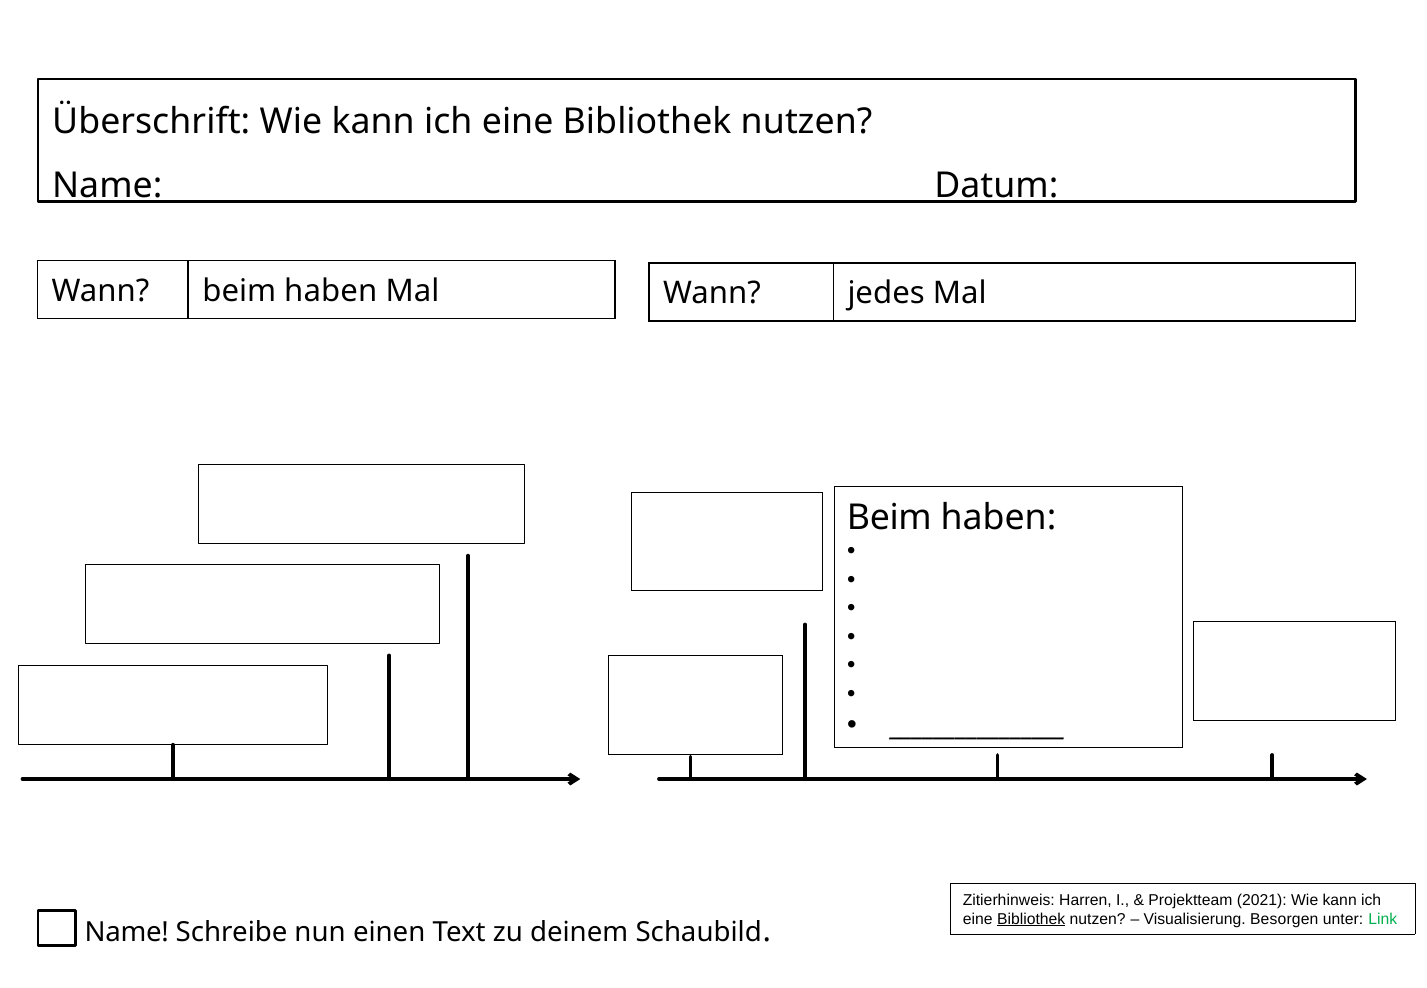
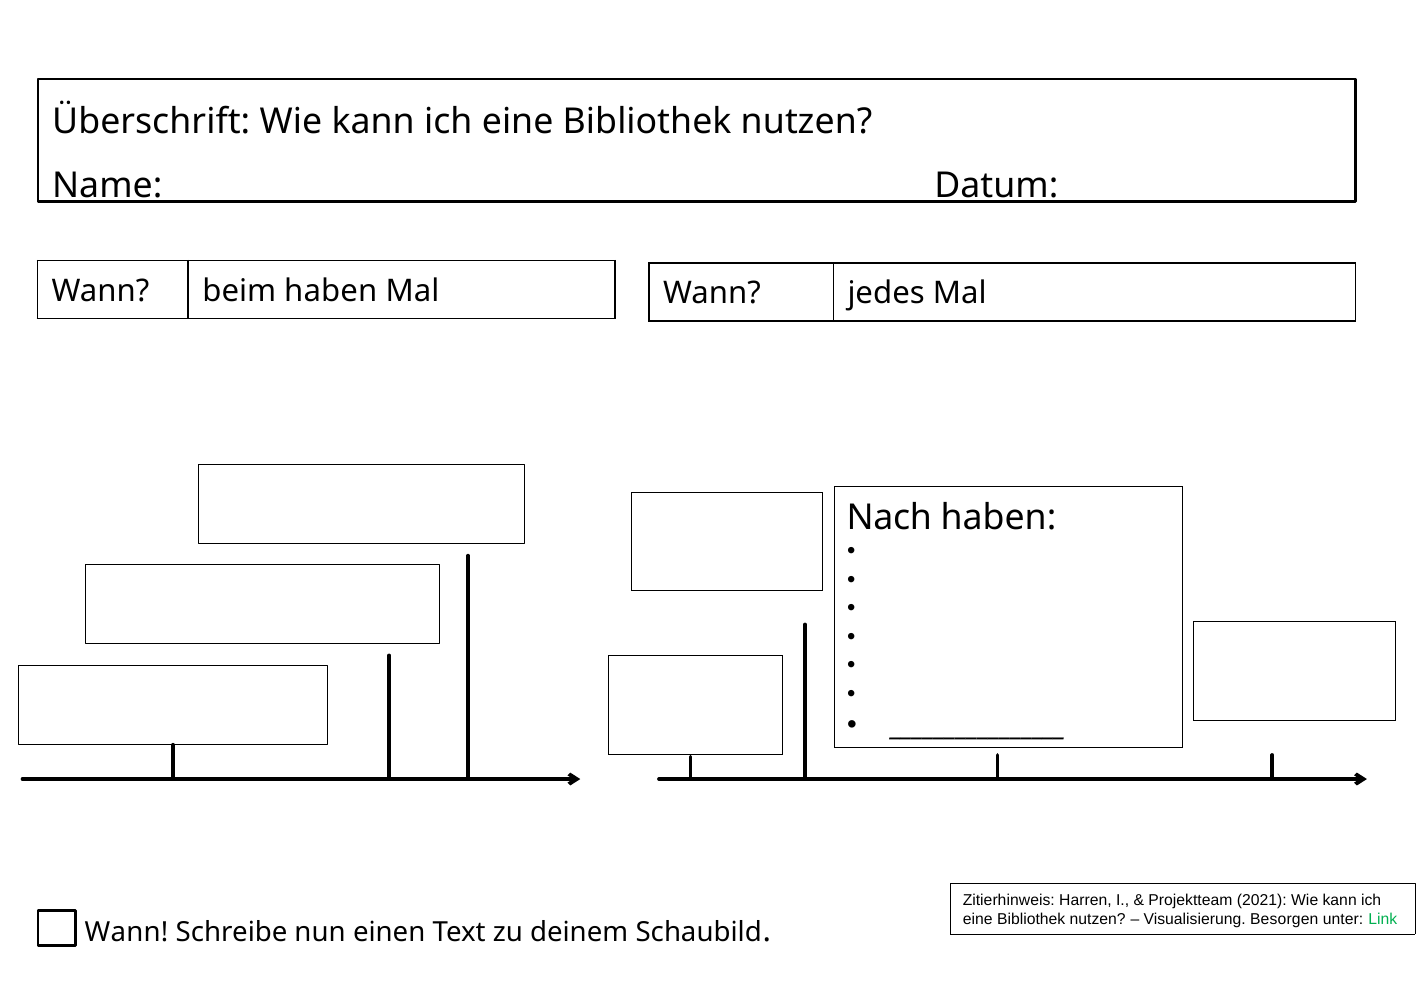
Beim: Beim -> Nach (889, 517)
Bibliothek underline: present -> none (1031, 919)
Name: Name -> Wann (126, 932)
